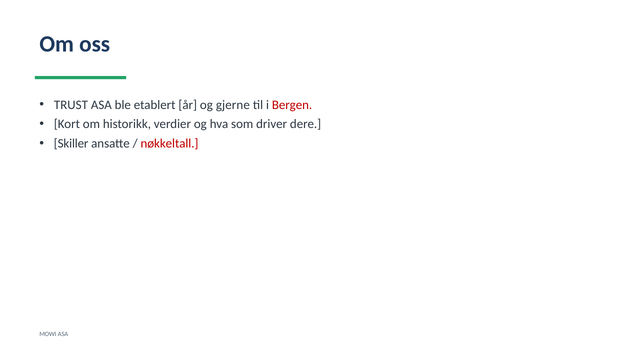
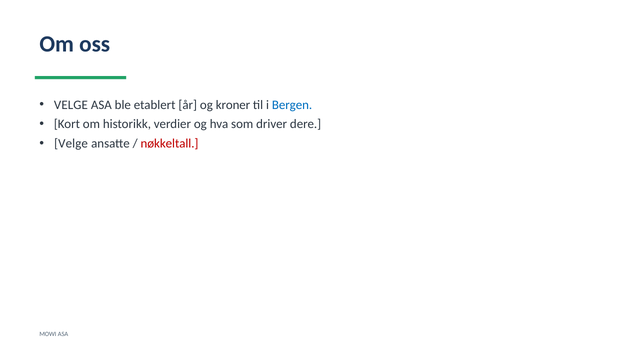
TRUST: TRUST -> VELGE (71, 105)
gjerne: gjerne -> kroner (233, 105)
Bergen colour: red -> blue (292, 105)
Skiller: Skiller -> Velge (71, 144)
